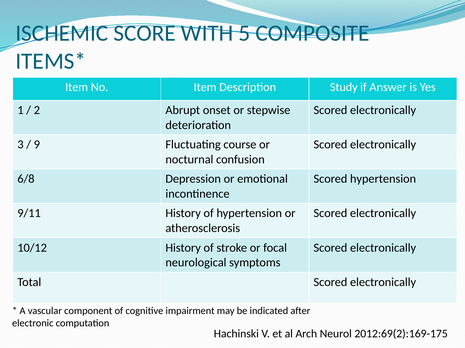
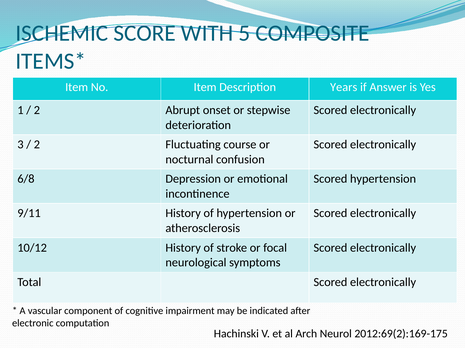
Study: Study -> Years (344, 87)
9: 9 -> 2 (37, 145)
